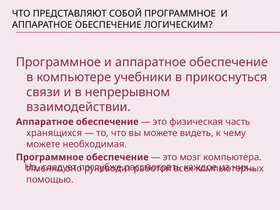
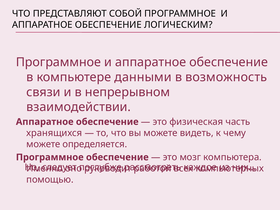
учебники: учебники -> данными (143, 77)
прикоснуться: прикоснуться -> возможность (226, 77)
необходимая: необходимая -> определяется (95, 144)
